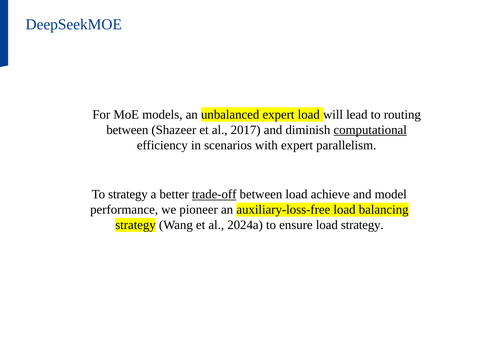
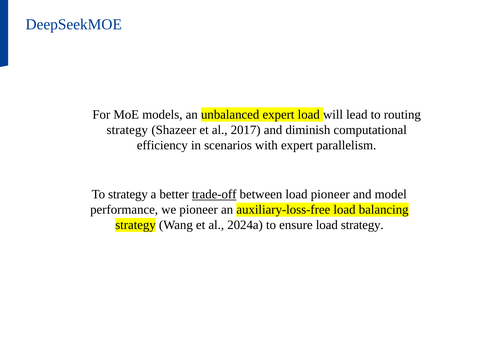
between: between -> strategy (127, 130)
computational underline: present -> none (370, 130)
load achieve: achieve -> pioneer (330, 195)
